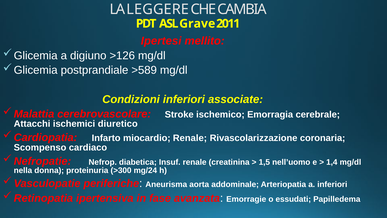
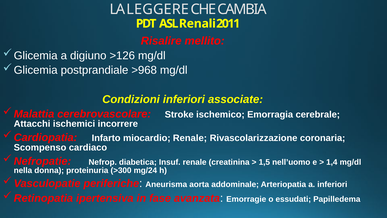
Grave: Grave -> Renali (197, 24)
Ipertesi: Ipertesi -> Risalire (161, 41)
>589: >589 -> >968 (144, 70)
diuretico: diuretico -> incorrere (118, 124)
